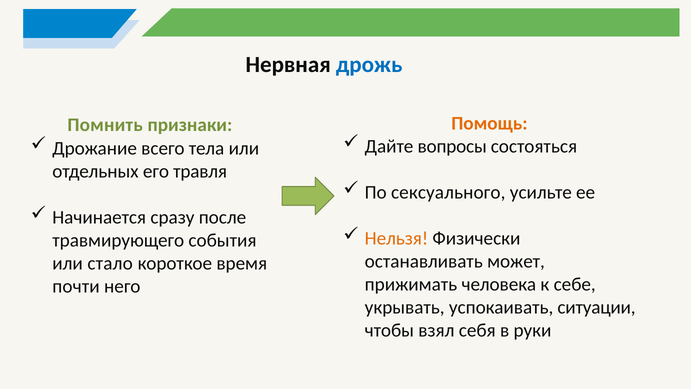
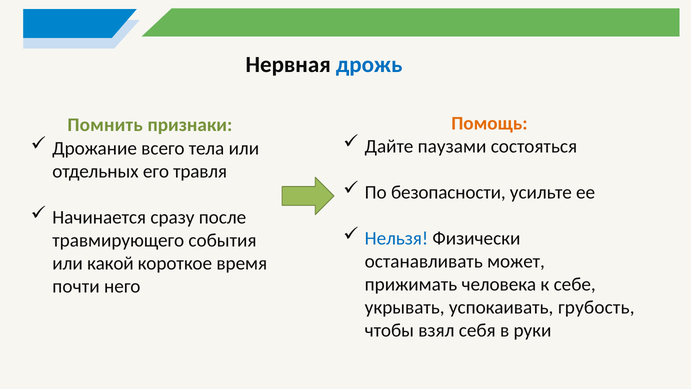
вопросы: вопросы -> паузами (452, 146)
сексуального: сексуального -> безопасности (448, 192)
Нельзя colour: orange -> blue (396, 238)
стало: стало -> какой (110, 263)
ситуации: ситуации -> грубость (596, 307)
